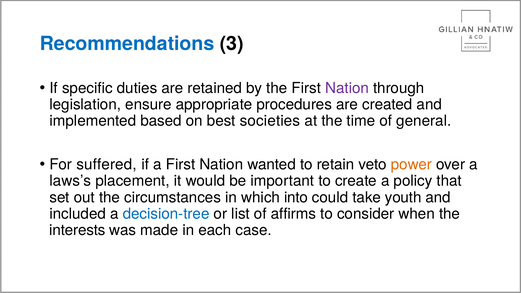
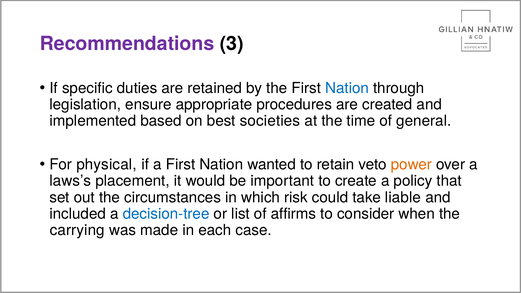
Recommendations colour: blue -> purple (127, 44)
Nation colour: purple -> blue (347, 88)
suffered: suffered -> physical (107, 165)
into: into -> risk (296, 197)
youth: youth -> liable (403, 197)
interests: interests -> carrying (77, 230)
